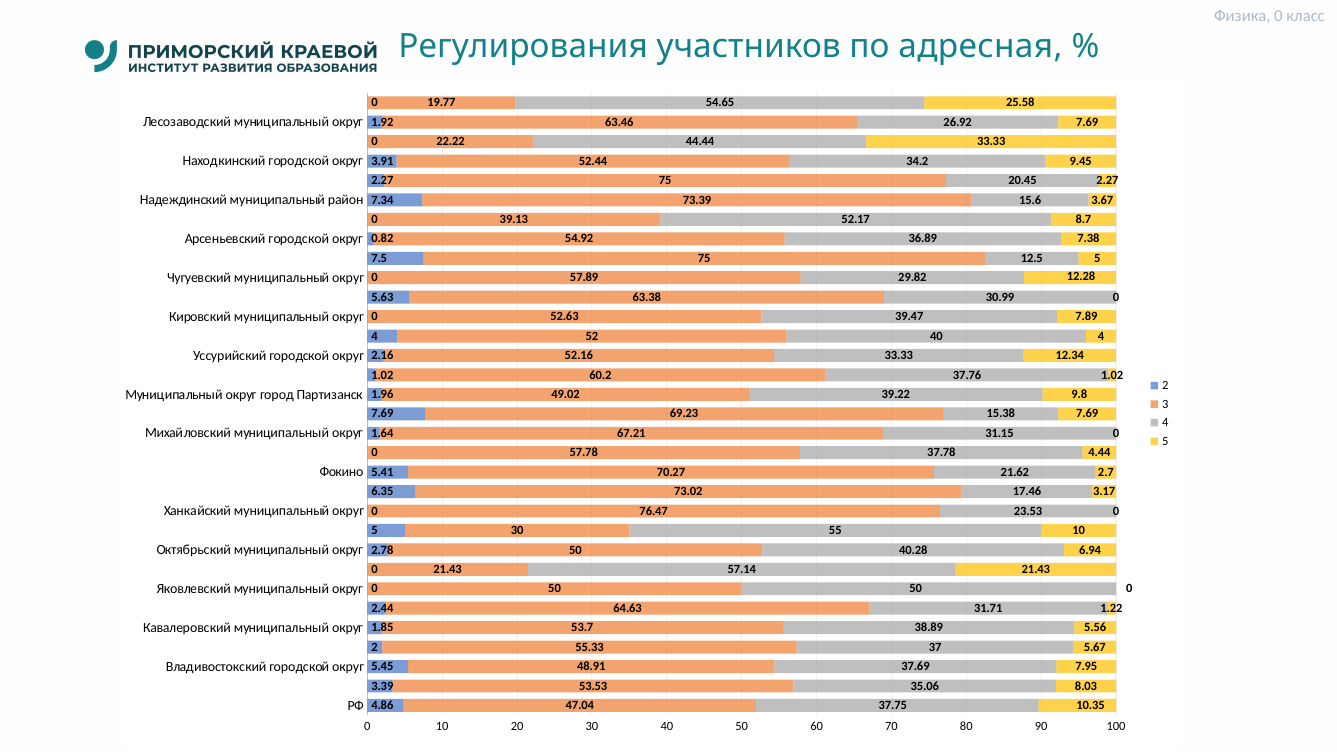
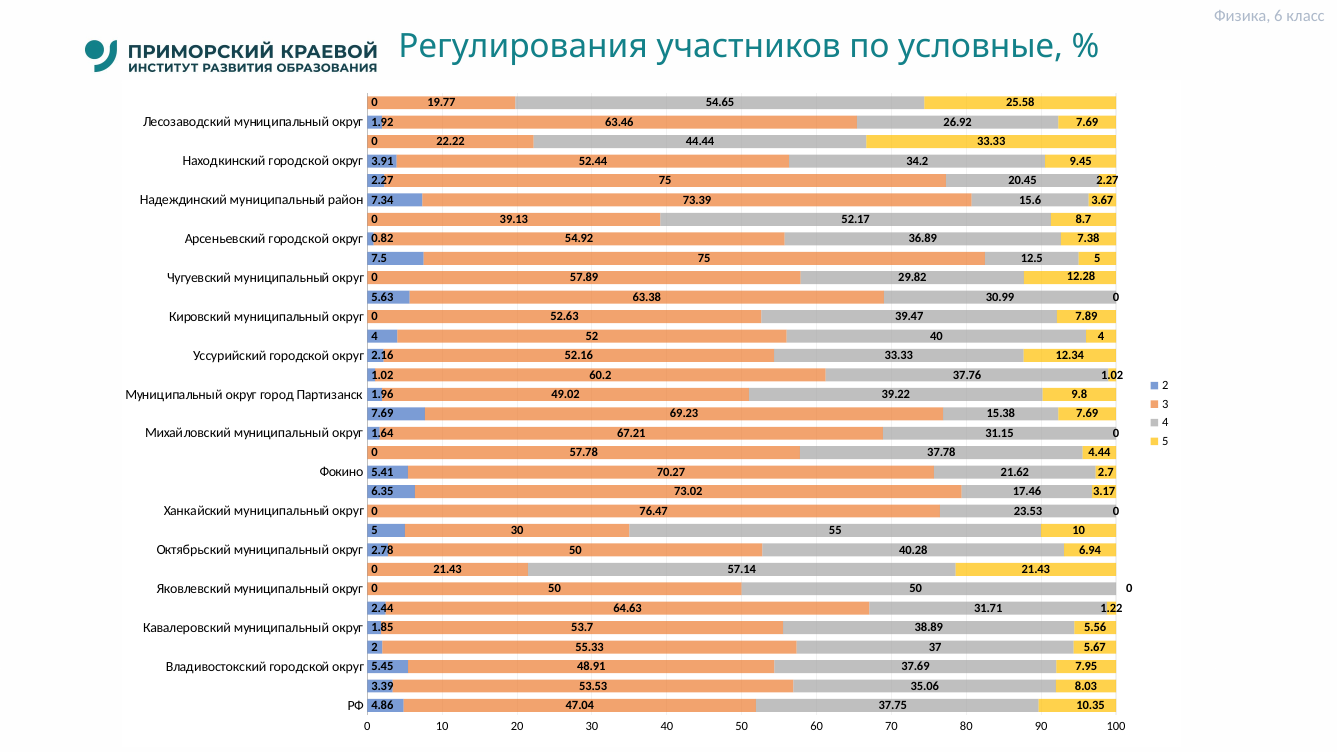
Физика 0: 0 -> 6 (1278, 16)
адресная: адресная -> условные (981, 46)
